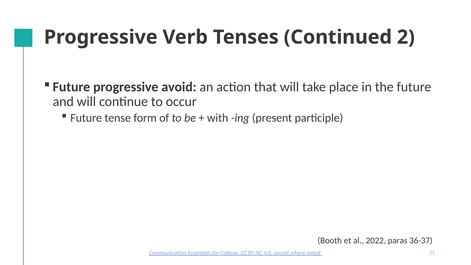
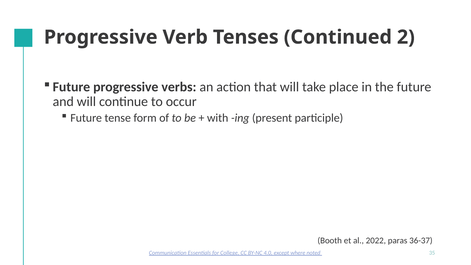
avoid: avoid -> verbs (179, 87)
